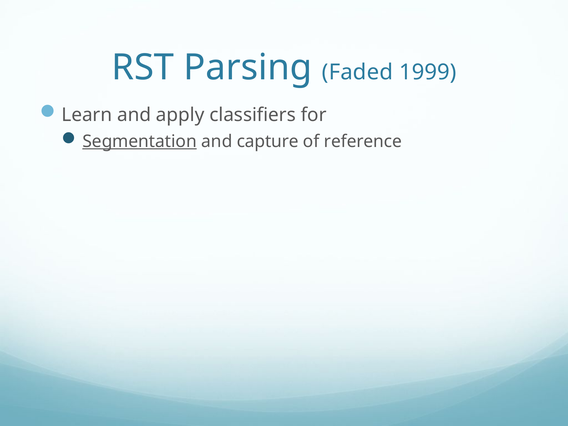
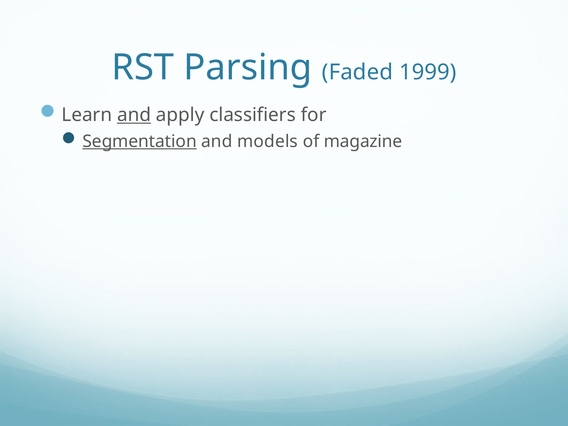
and underline: none -> present (134, 115)
capture: capture -> models (268, 141)
reference: reference -> magazine (363, 141)
